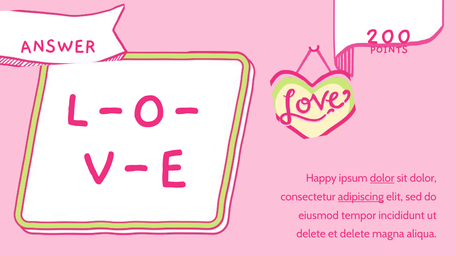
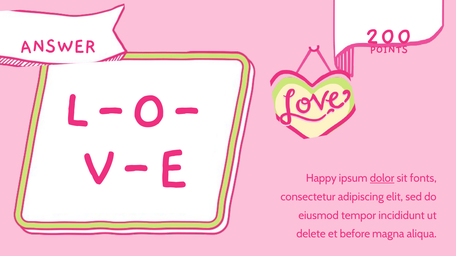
sit dolor: dolor -> fonts (423, 179)
adipiscing underline: present -> none (361, 197)
et delete: delete -> before (355, 234)
